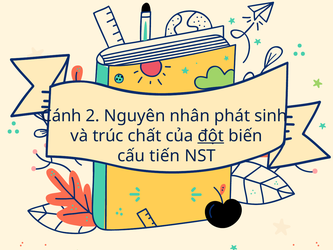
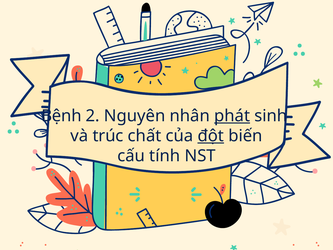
Cánh: Cánh -> Bệnh (61, 116)
phát underline: none -> present (232, 116)
tiến: tiến -> tính (165, 156)
